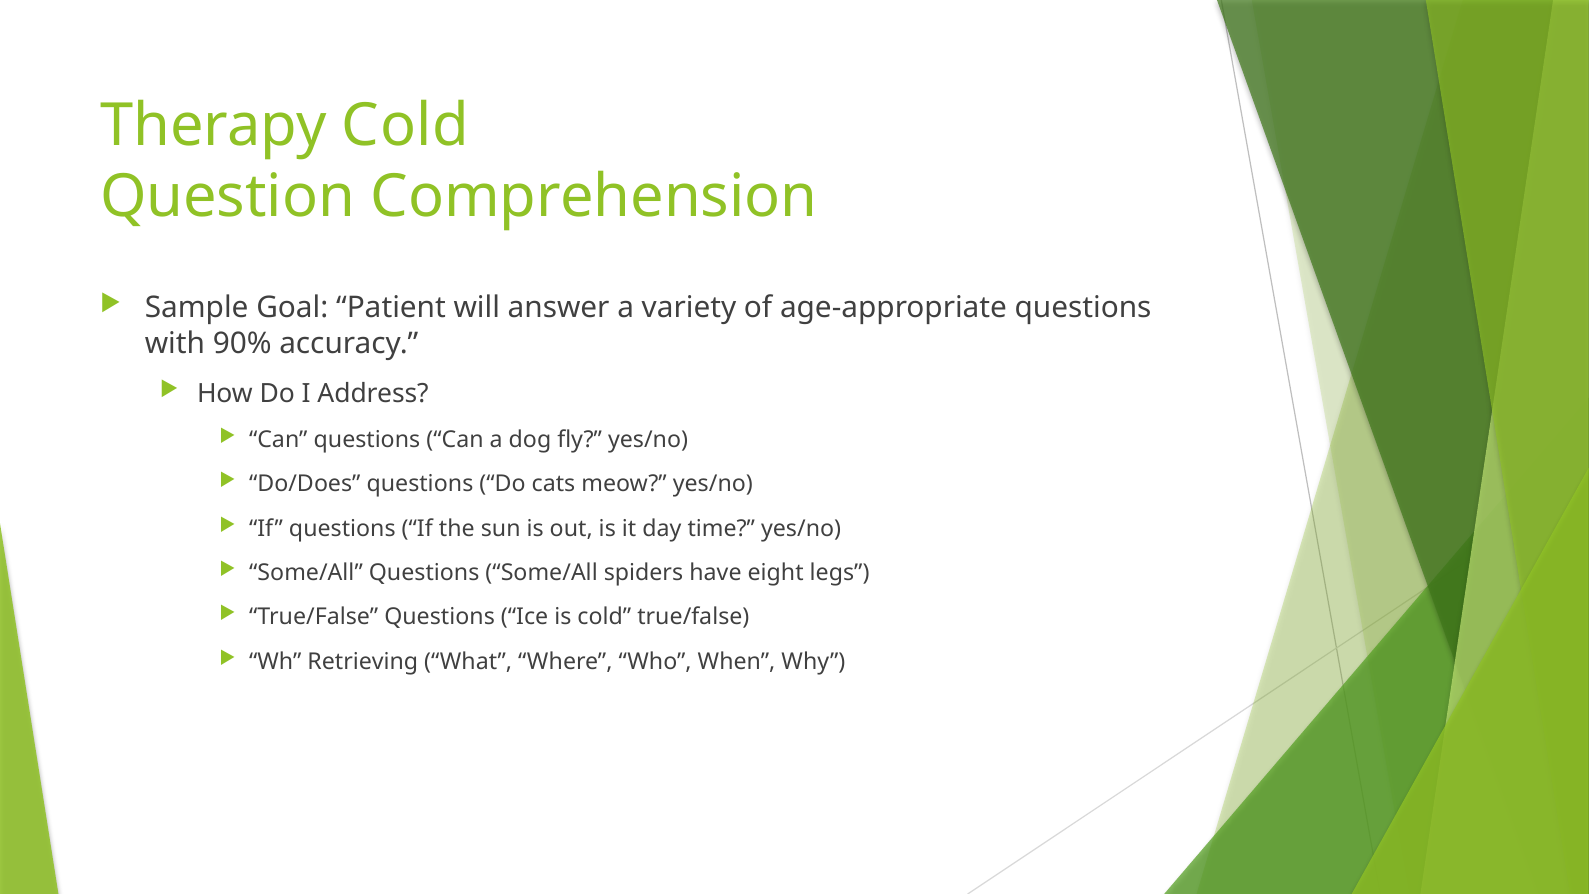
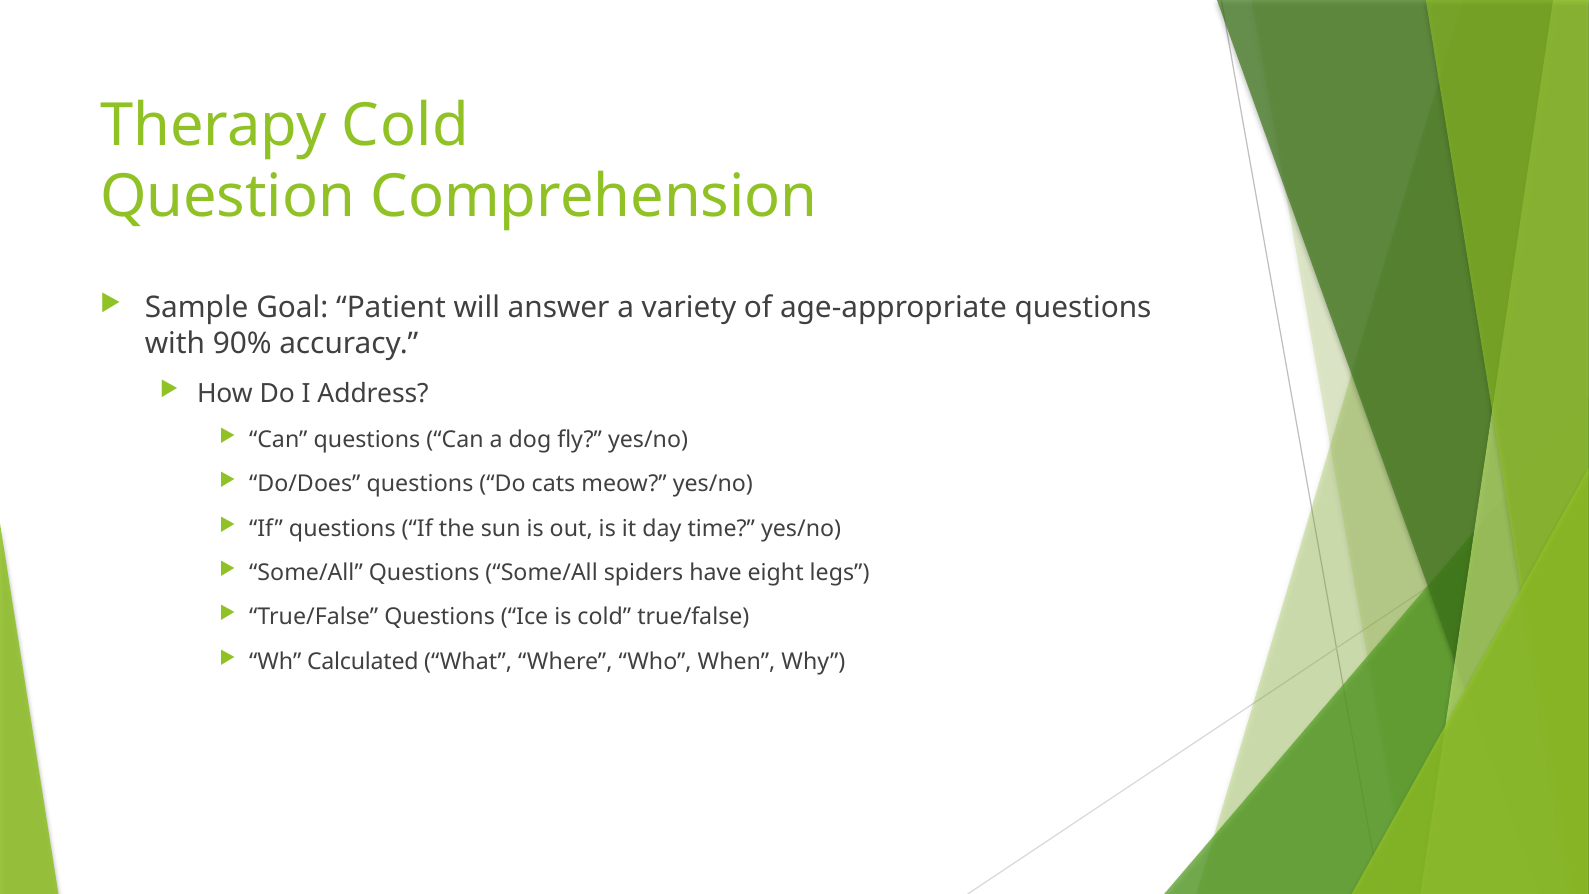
Retrieving: Retrieving -> Calculated (363, 661)
